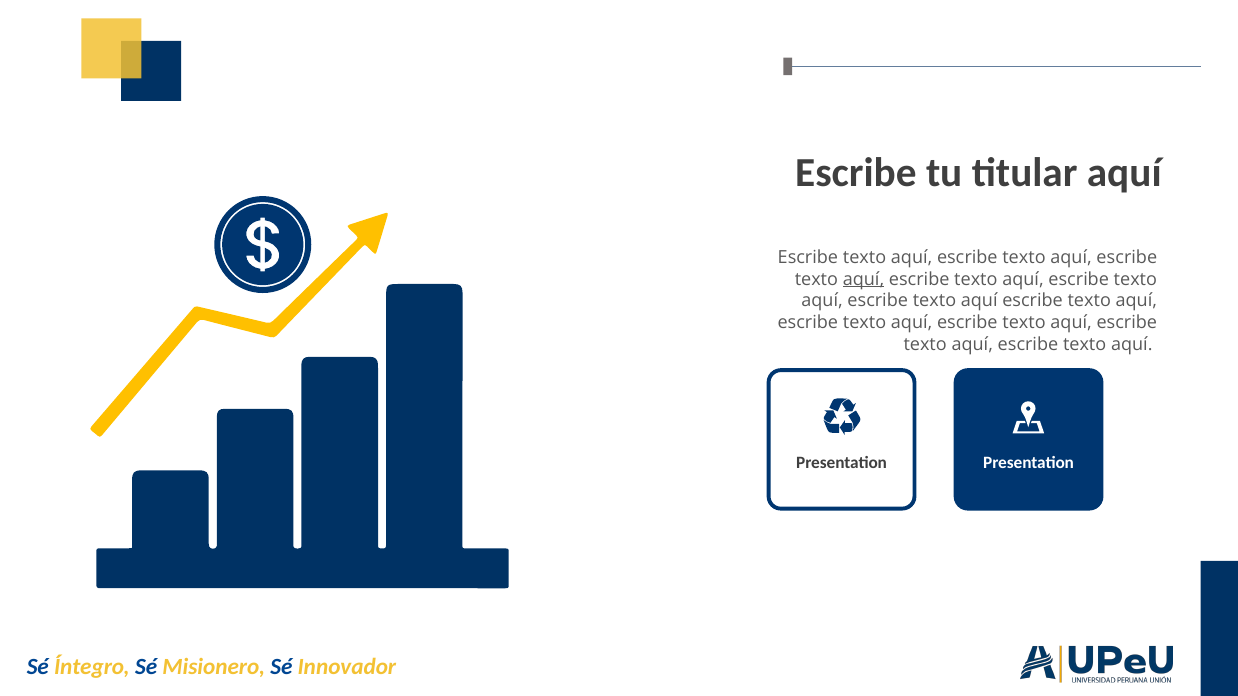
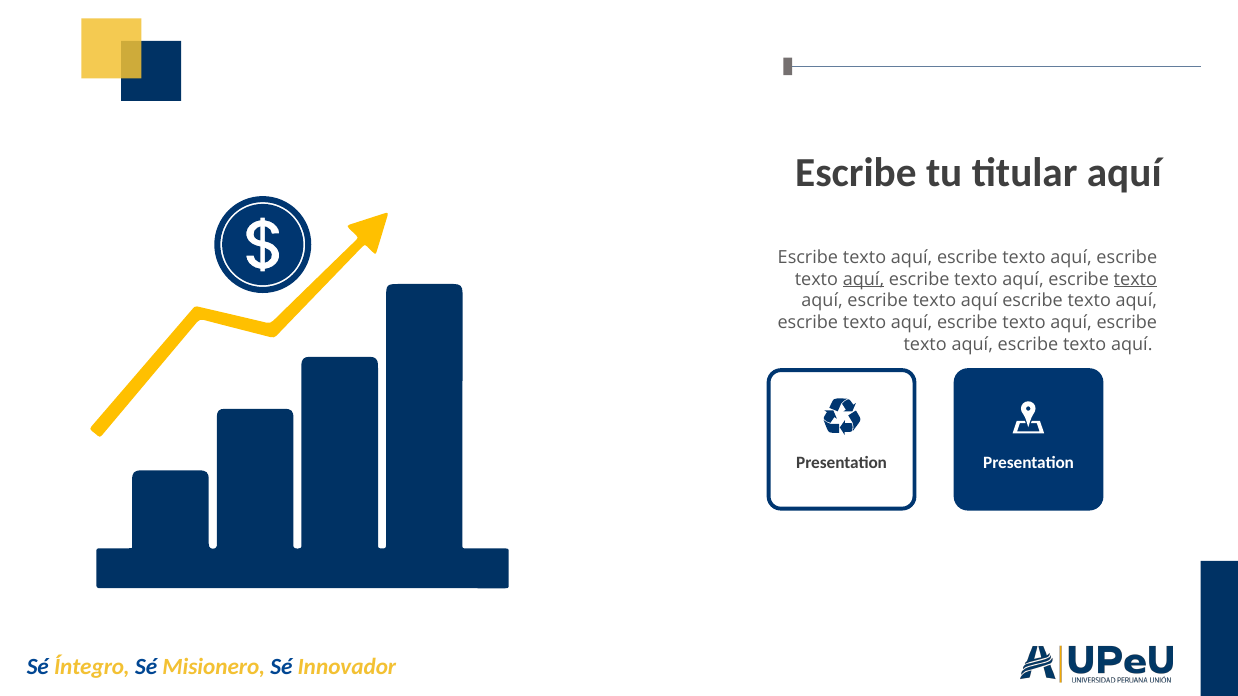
texto underline: none -> present (1135, 279)
